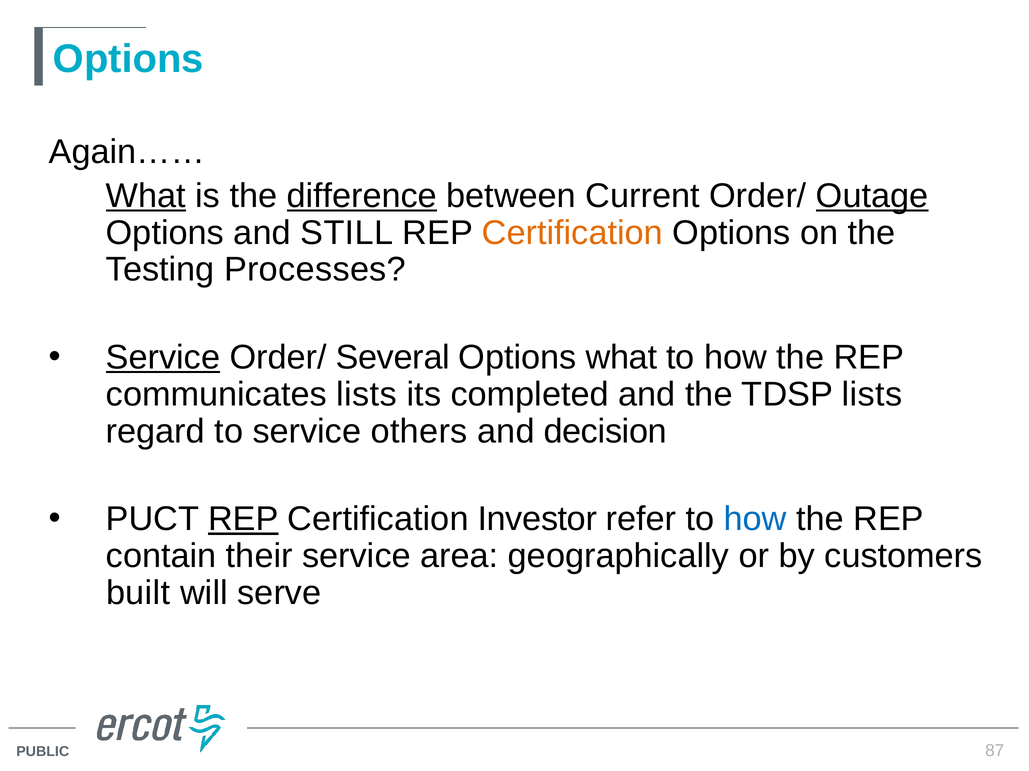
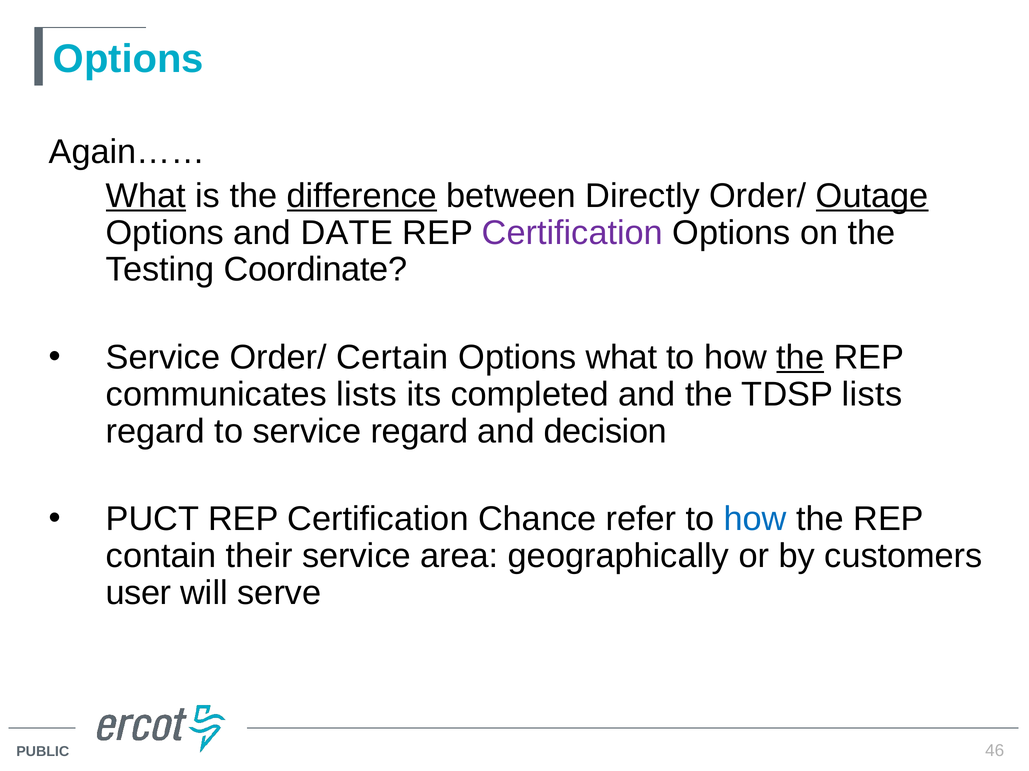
Current: Current -> Directly (643, 196)
STILL: STILL -> DATE (347, 233)
Certification colour: orange -> purple (572, 233)
Processes: Processes -> Coordinate (315, 270)
Service underline: present -> none (163, 358)
Several: Several -> Certain (392, 358)
the underline: none -> present (800, 358)
service others: others -> regard (420, 432)
REP underline: present -> none (243, 520)
Investor: Investor -> Chance (537, 520)
built: built -> user (138, 594)
87: 87 -> 46 (995, 751)
